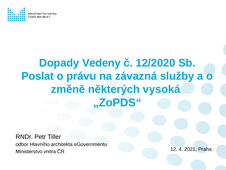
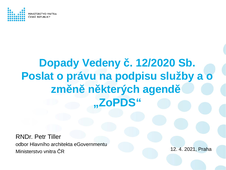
závazná: závazná -> podpisu (136, 76)
vysoká: vysoká -> agendě (162, 89)
